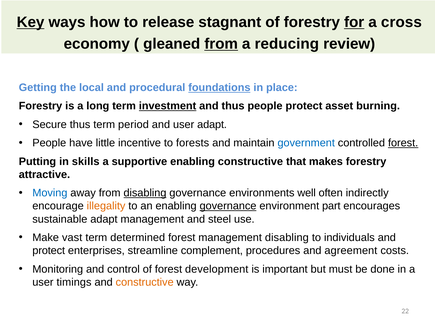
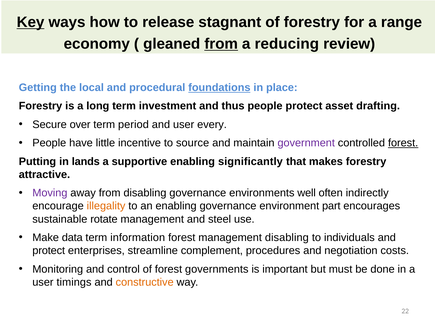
for underline: present -> none (354, 22)
cross: cross -> range (401, 22)
investment underline: present -> none (168, 106)
burning: burning -> drafting (378, 106)
Secure thus: thus -> over (80, 125)
user adapt: adapt -> every (212, 125)
forests: forests -> source (193, 143)
government colour: blue -> purple (306, 143)
skills: skills -> lands (86, 162)
enabling constructive: constructive -> significantly (250, 162)
Moving colour: blue -> purple (50, 193)
disabling underline: present -> none (145, 193)
governance underline: present -> none (228, 206)
sustainable adapt: adapt -> rotate (104, 219)
vast: vast -> data (72, 238)
determined: determined -> information (138, 238)
agreement: agreement -> negotiation (351, 251)
development: development -> governments (217, 269)
